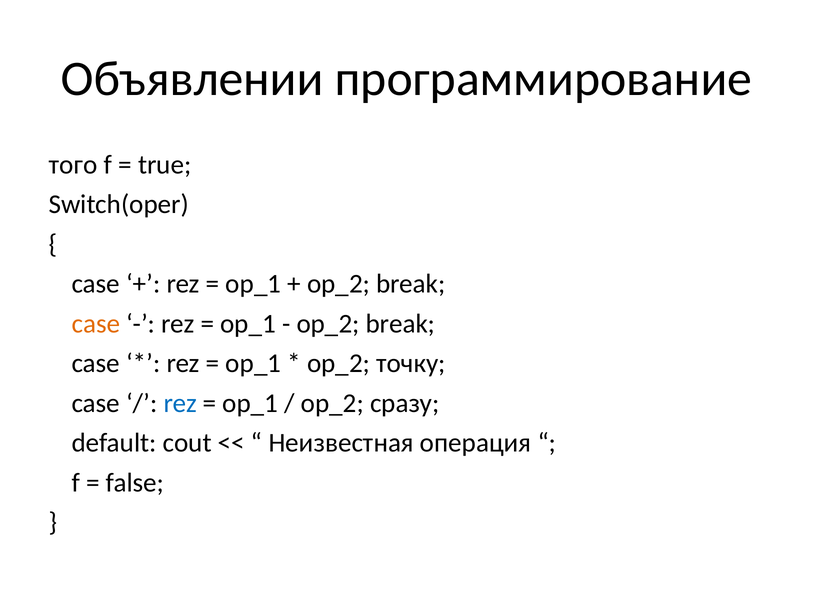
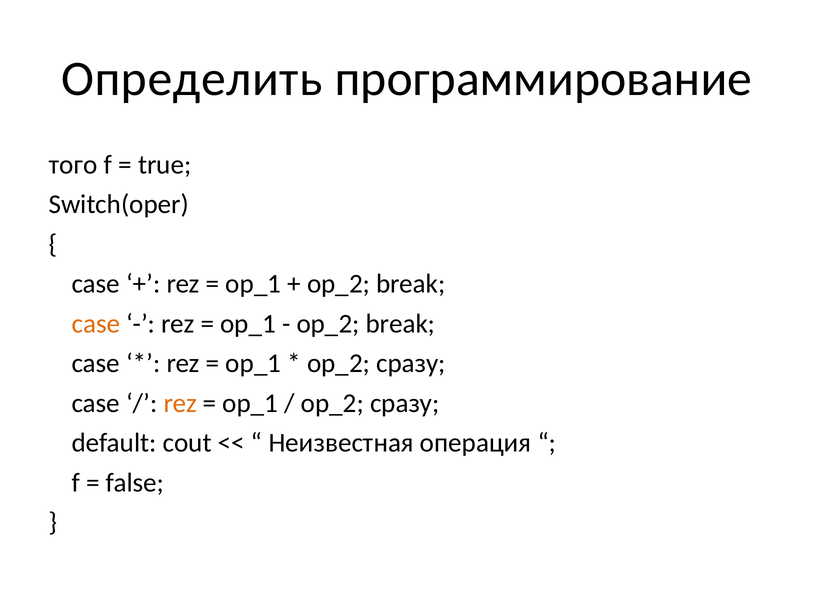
Объявлении: Объявлении -> Определить (192, 79)
точку: точку -> сразу (411, 364)
rez colour: blue -> orange (180, 404)
